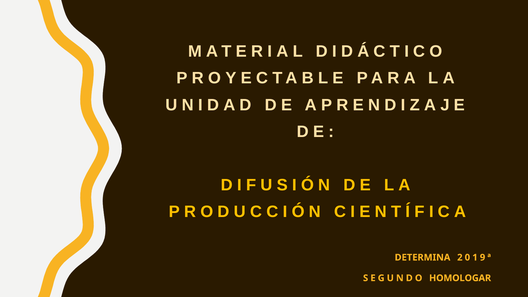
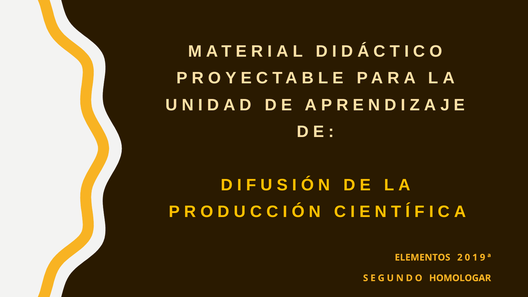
DETERMINA: DETERMINA -> ELEMENTOS (423, 257)
